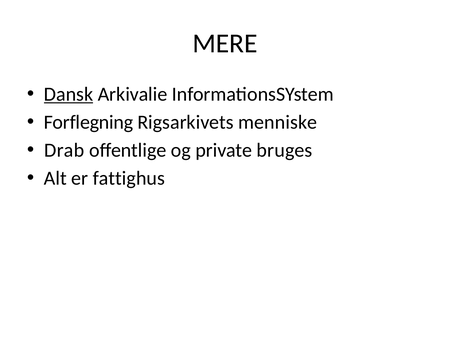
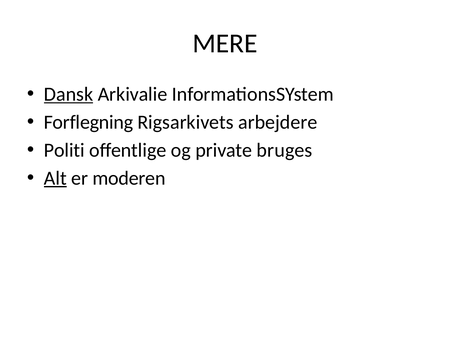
menniske: menniske -> arbejdere (278, 122)
Drab: Drab -> Politi (64, 150)
Alt underline: none -> present (55, 178)
fattighus: fattighus -> moderen (129, 178)
